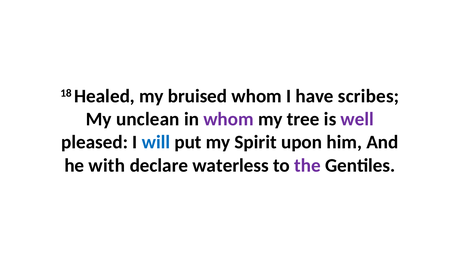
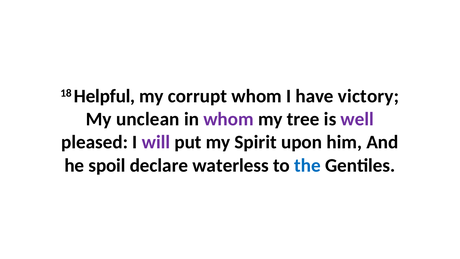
Healed: Healed -> Helpful (105, 96)
bruised: bruised -> corrupt (197, 96)
scribes: scribes -> victory (369, 96)
will colour: blue -> purple (156, 142)
with: with -> spoil (107, 165)
the colour: purple -> blue (307, 165)
